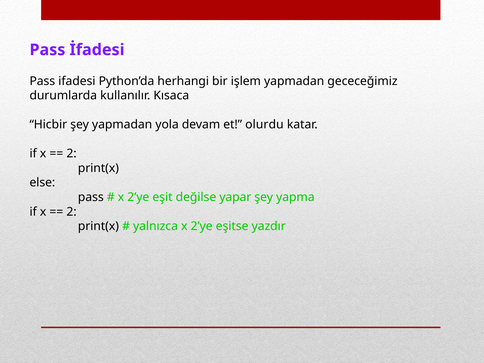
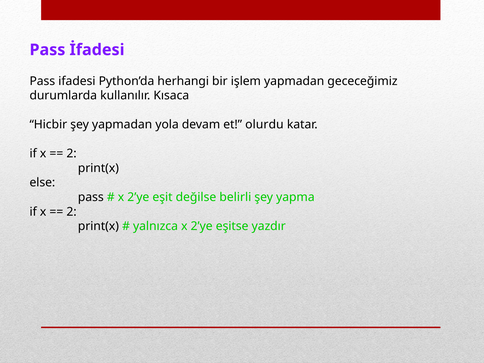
yapar: yapar -> belirli (235, 197)
